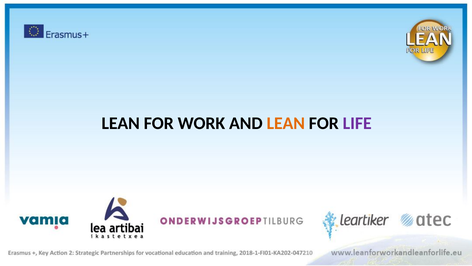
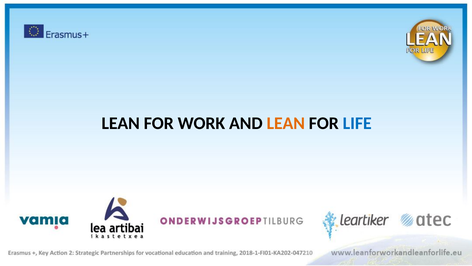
LIFE colour: purple -> blue (357, 123)
